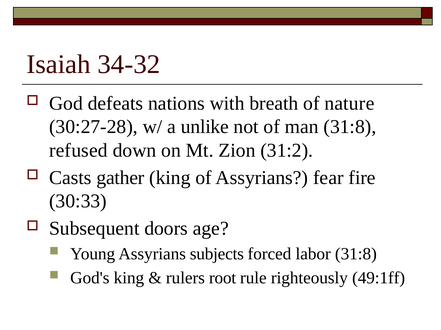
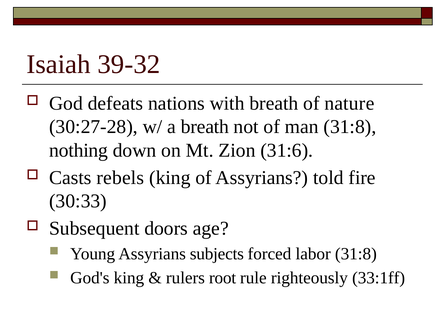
34-32: 34-32 -> 39-32 (129, 64)
a unlike: unlike -> breath (205, 127)
refused: refused -> nothing (79, 151)
31:2: 31:2 -> 31:6 (287, 151)
gather: gather -> rebels (120, 178)
fear: fear -> told (328, 178)
49:1ff: 49:1ff -> 33:1ff (379, 278)
